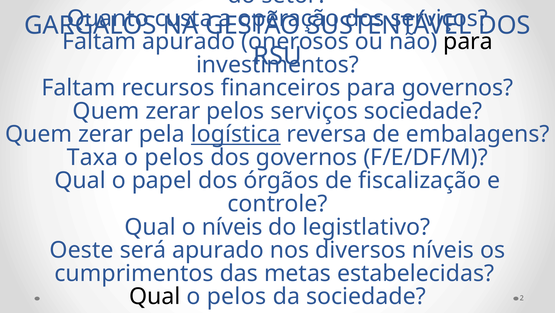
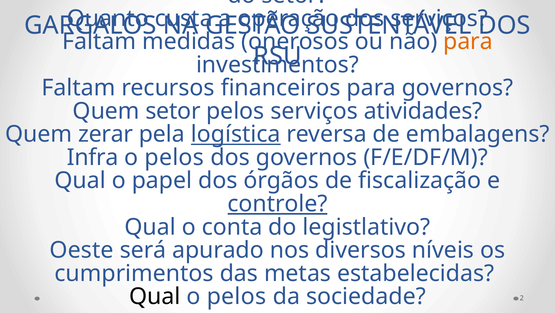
apurado: apurado -> medidas (189, 42)
para colour: black -> orange (468, 42)
zerar: zerar -> setor (173, 111)
serviços sociedade: sociedade -> atividades (423, 111)
Taxa: Taxa -> Infra (93, 157)
controle underline: none -> present (278, 204)
o níveis: níveis -> conta (232, 227)
